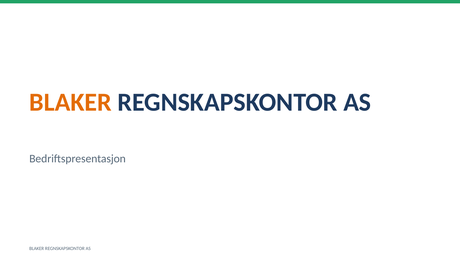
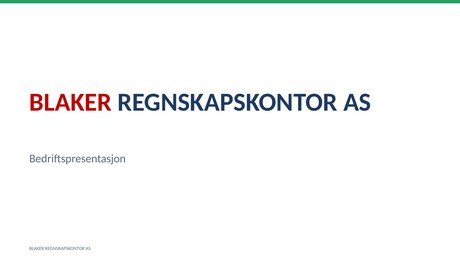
BLAKER colour: orange -> red (70, 102)
